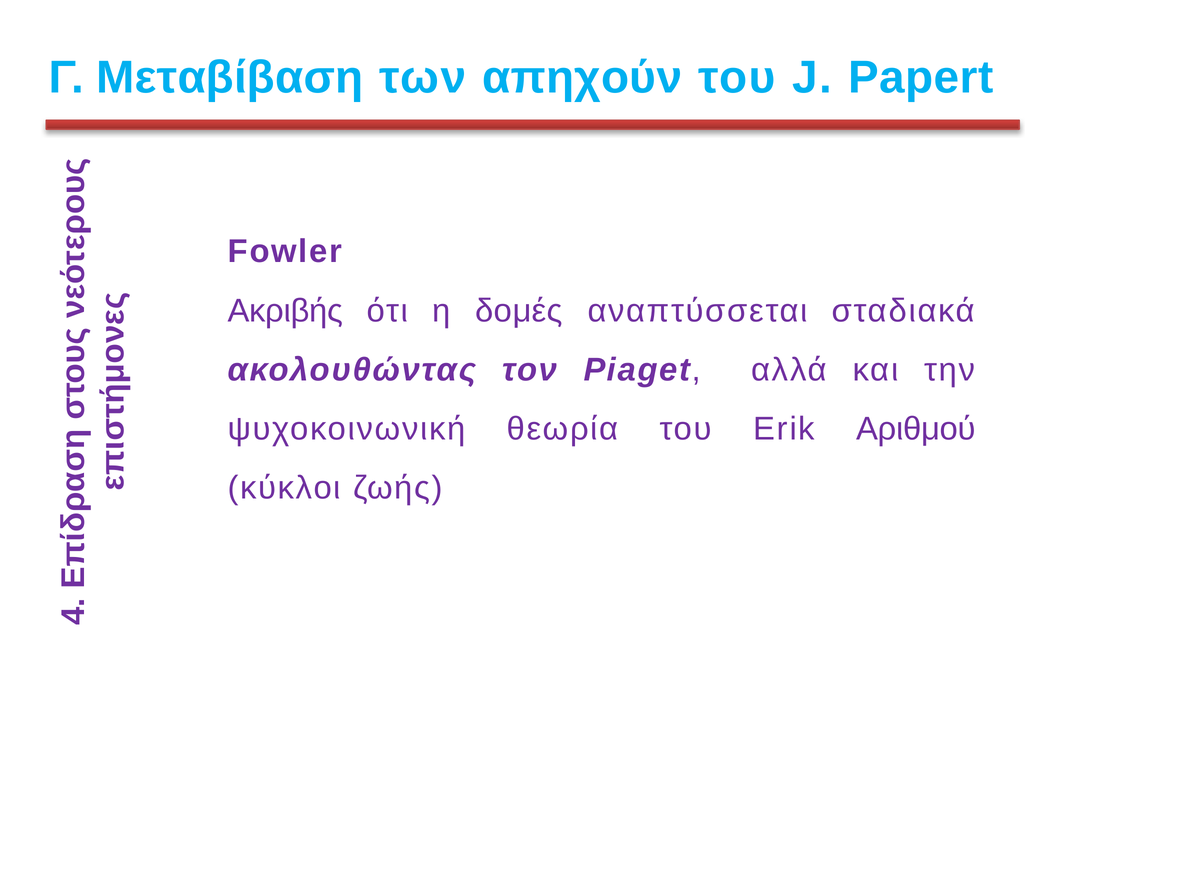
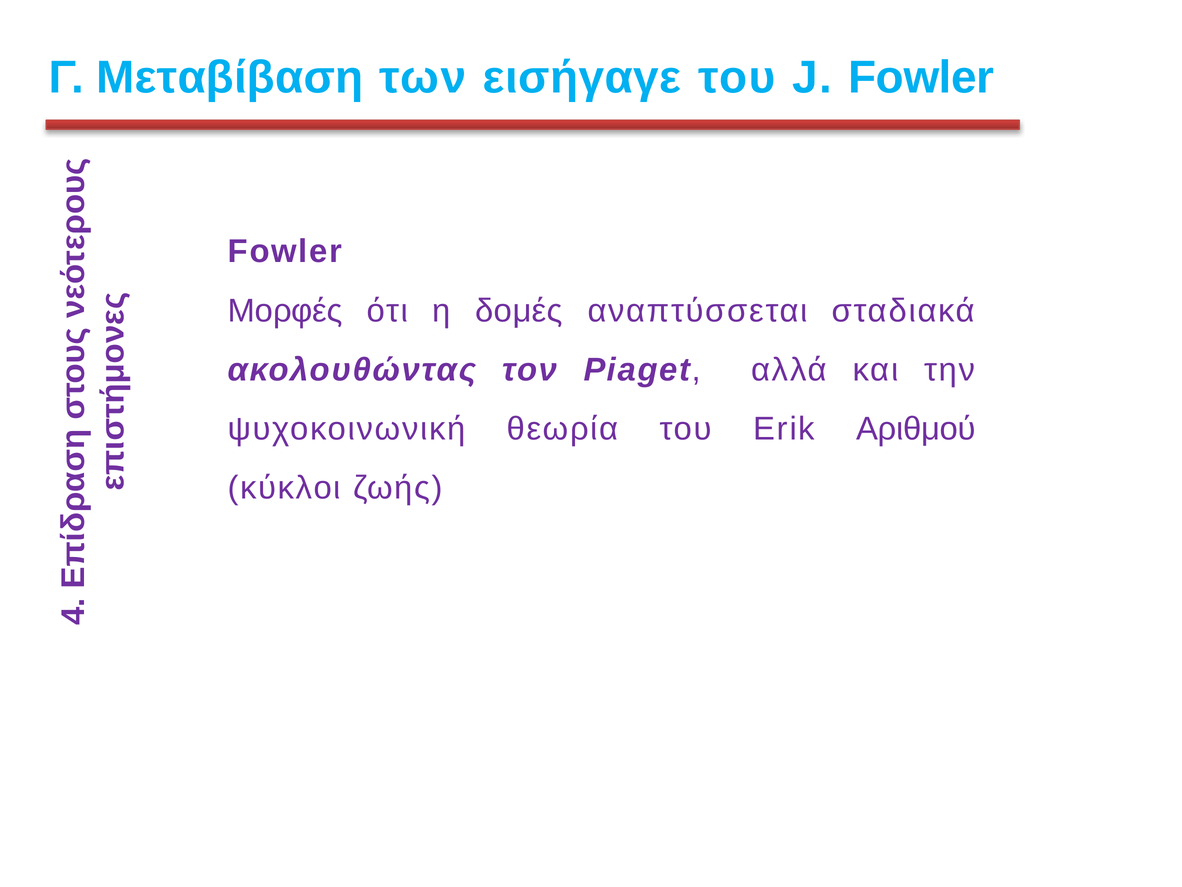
απηχούν: απηχούν -> εισήγαγε (582, 77)
J Papert: Papert -> Fowler (921, 77)
Ακριβής: Ακριβής -> Μορφές (285, 311)
